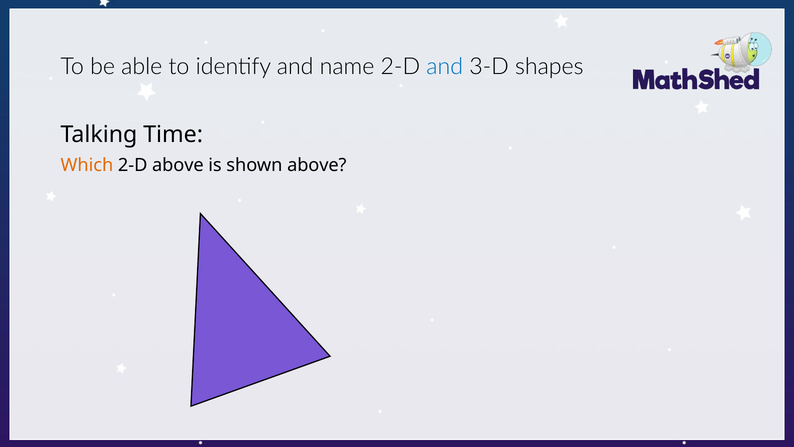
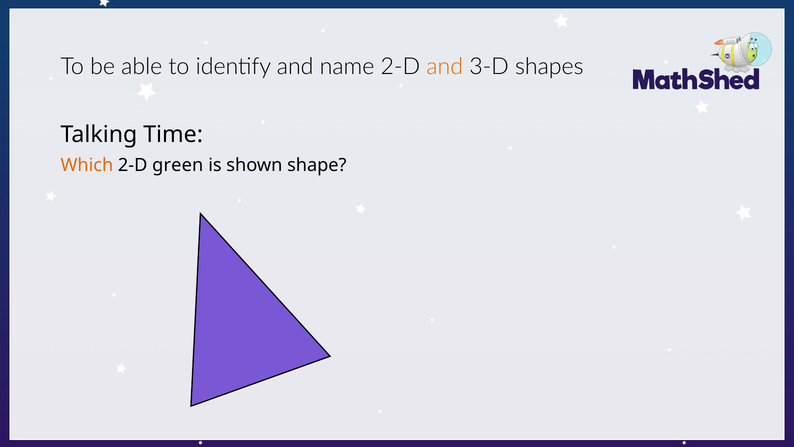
and colour: blue -> orange (445, 67)
2-D above: above -> green (178, 165)
shown above: above -> shape (317, 165)
